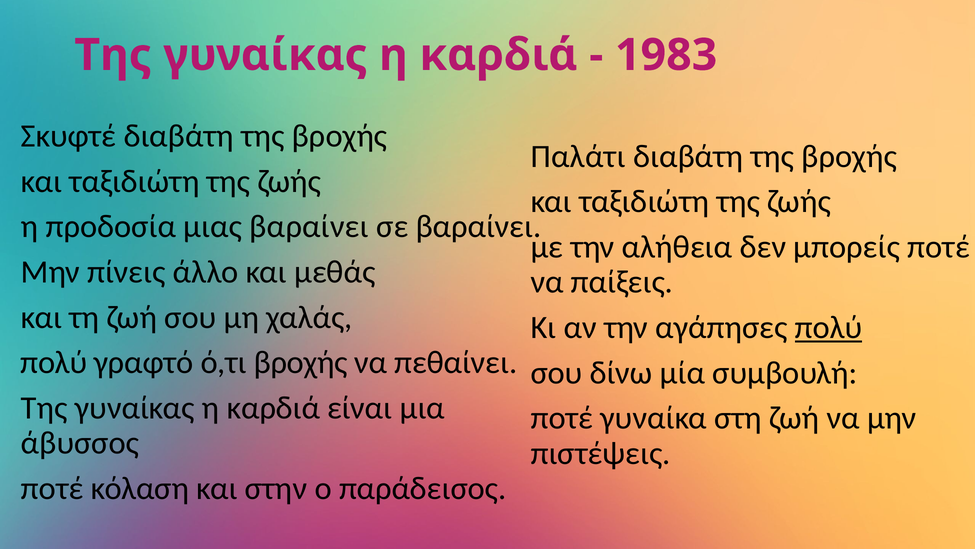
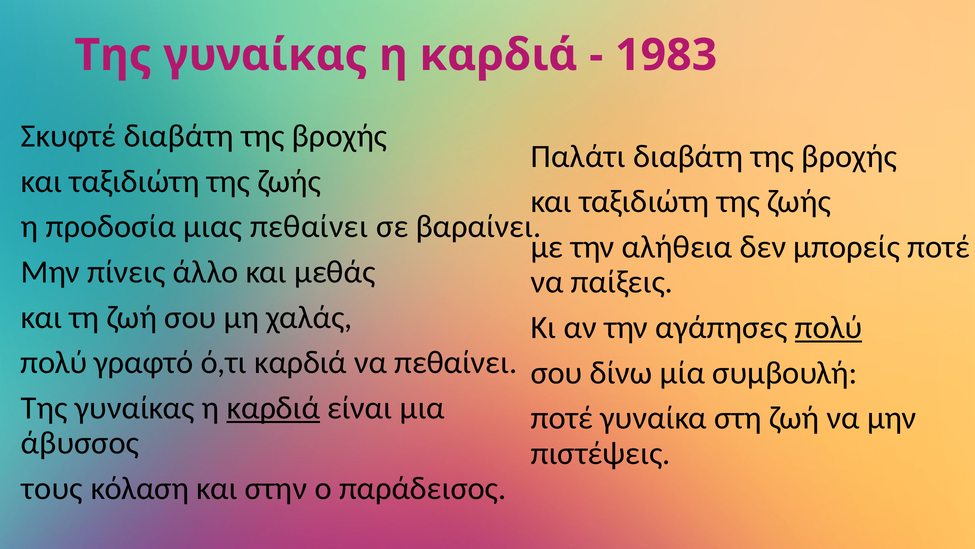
μιας βαραίνει: βαραίνει -> πεθαίνει (309, 227)
ό,τι βροχής: βροχής -> καρδιά (301, 362)
καρδιά underline: none -> present (273, 408)
ποτέ: ποτέ -> τους (52, 488)
